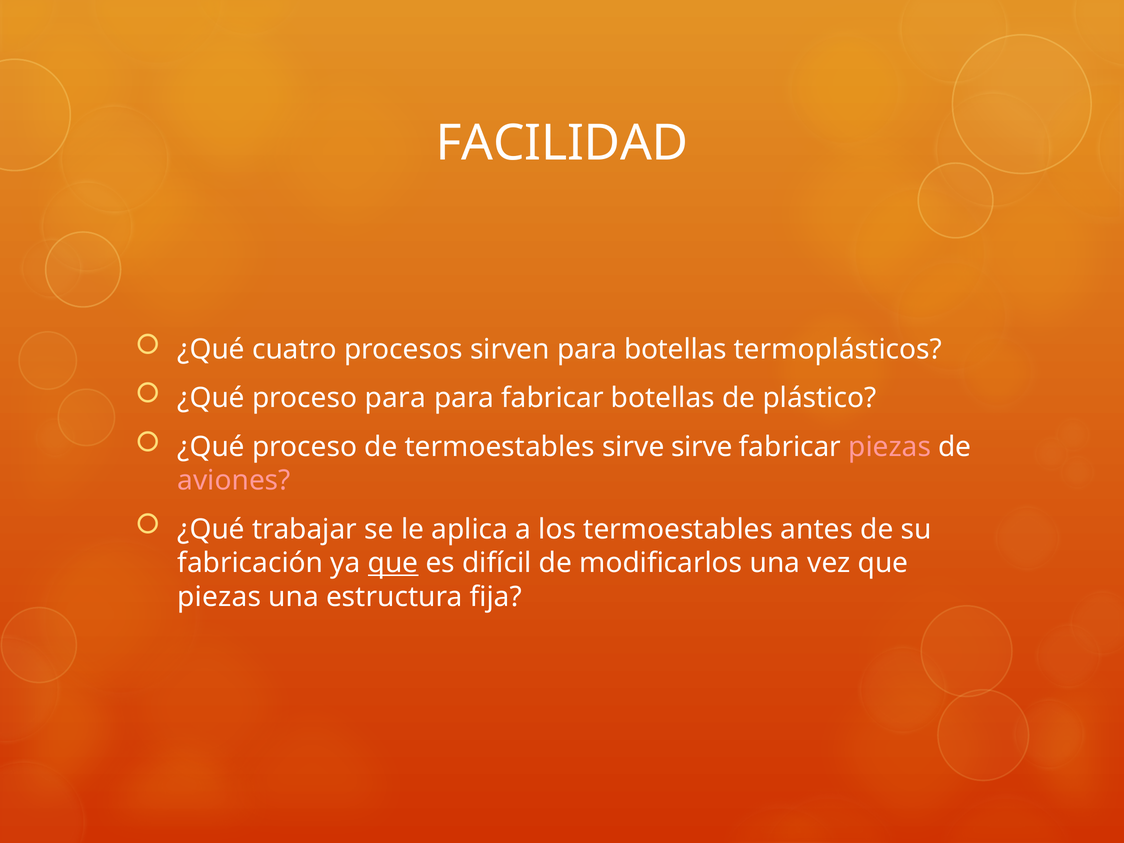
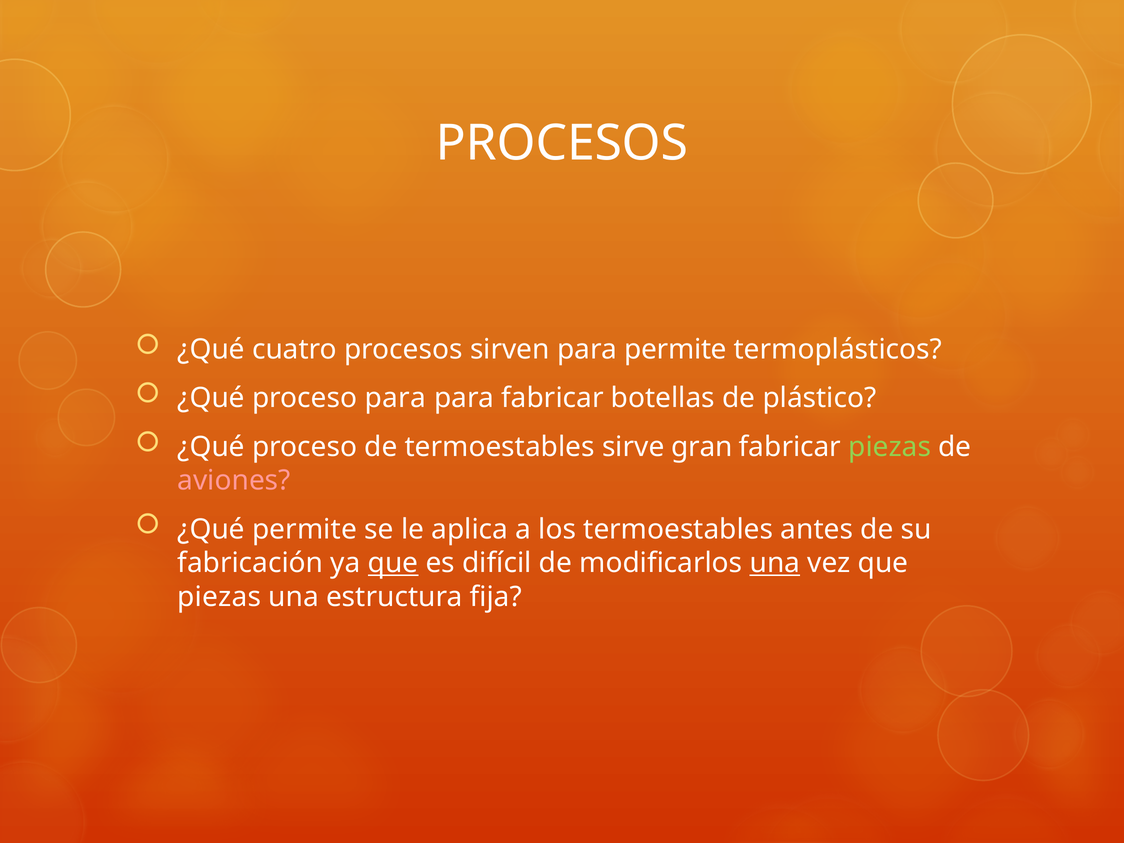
FACILIDAD: FACILIDAD -> PROCESOS (562, 143)
para botellas: botellas -> permite (675, 349)
sirve sirve: sirve -> gran (702, 447)
piezas colour: pink -> light green (890, 447)
¿Qué trabajar: trabajar -> permite (304, 529)
una underline: none -> present (775, 563)
